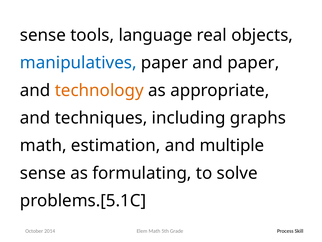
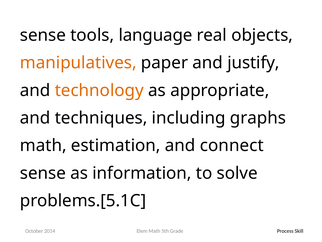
manipulatives colour: blue -> orange (78, 63)
and paper: paper -> justify (253, 63)
multiple: multiple -> connect (232, 145)
formulating: formulating -> information (142, 173)
